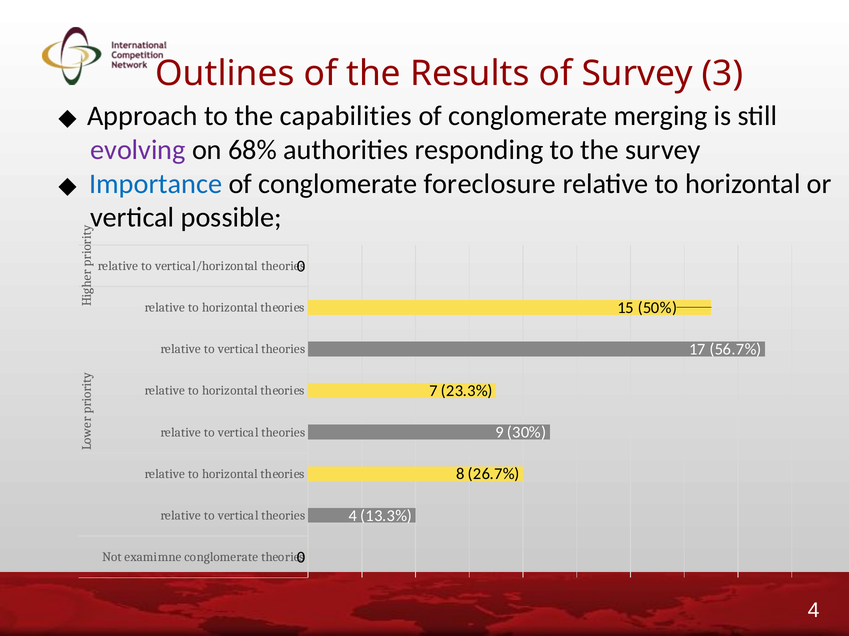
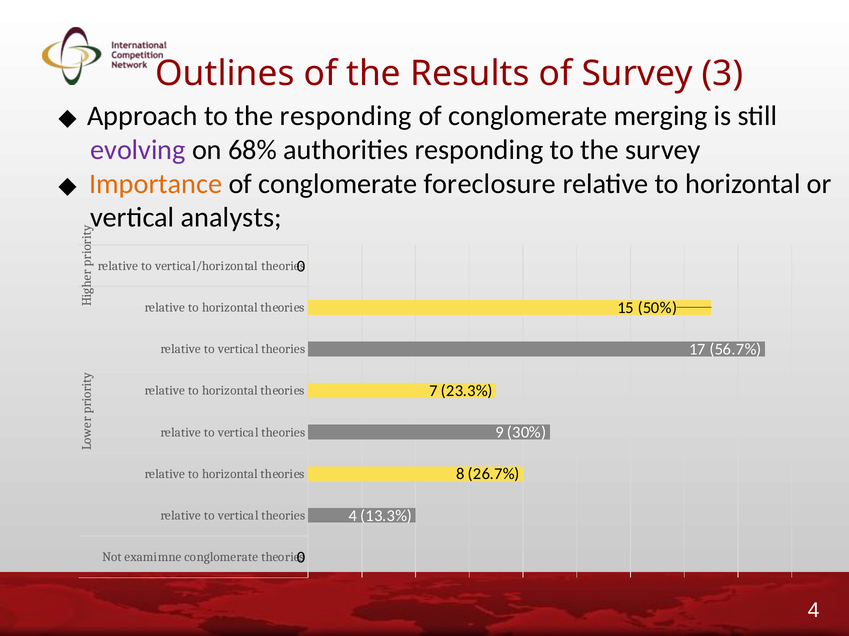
the capabilities: capabilities -> responding (346, 116)
Importance colour: blue -> orange (156, 184)
possible: possible -> analysts (231, 218)
